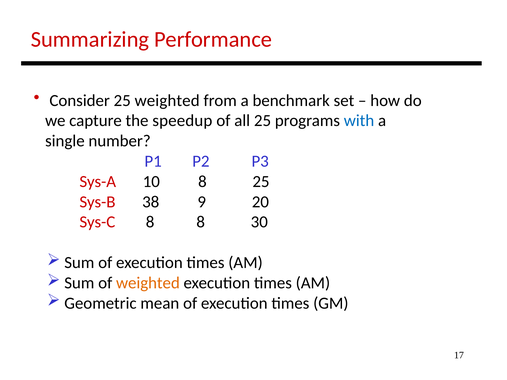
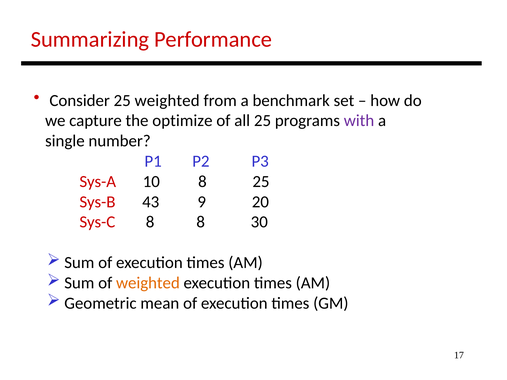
speedup: speedup -> optimize (182, 121)
with colour: blue -> purple (359, 121)
38: 38 -> 43 (151, 202)
